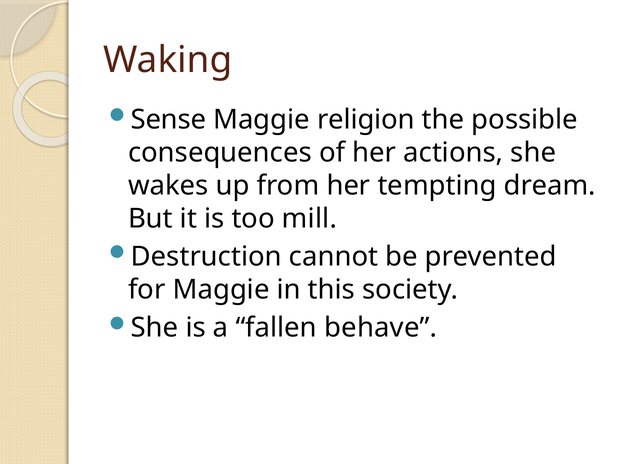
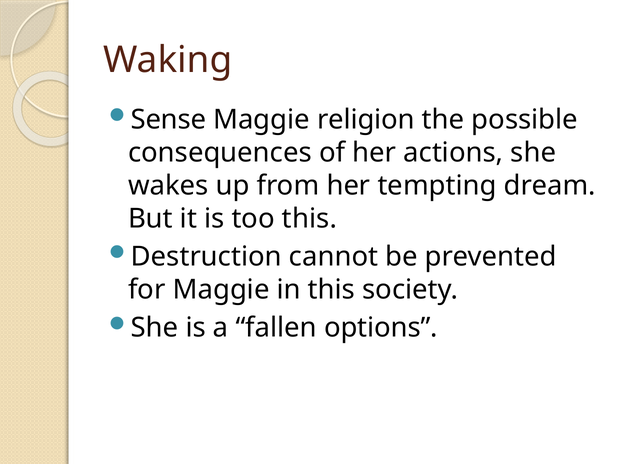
too mill: mill -> this (310, 219)
behave: behave -> options (381, 328)
